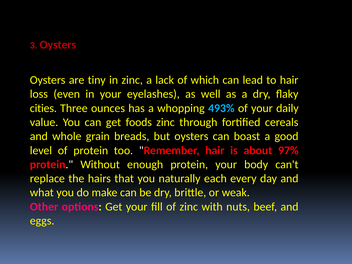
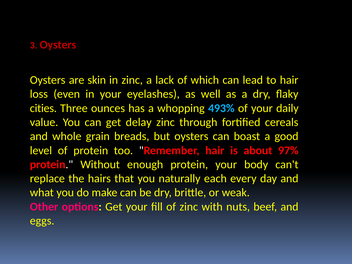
tiny: tiny -> skin (97, 80)
foods: foods -> delay (139, 122)
